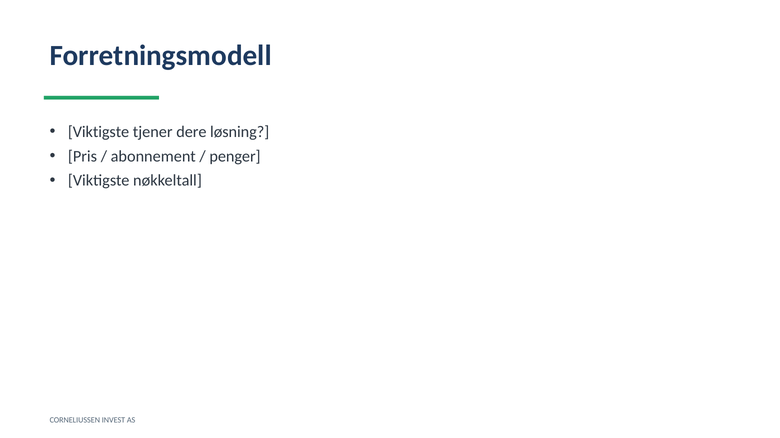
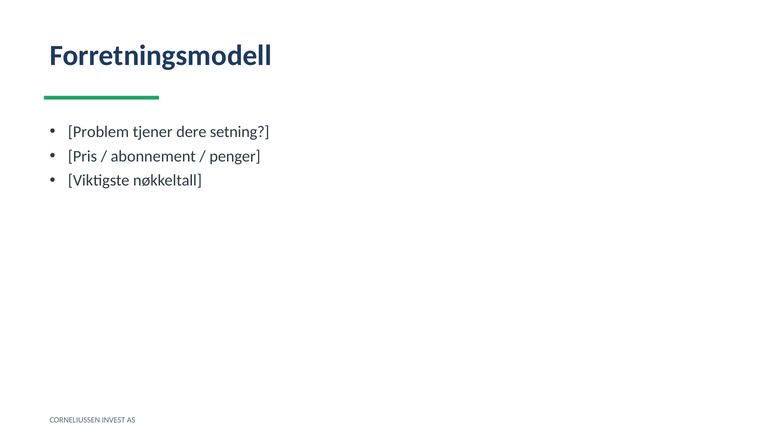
Viktigste: Viktigste -> Problem (98, 132)
løsning: løsning -> setning (240, 132)
